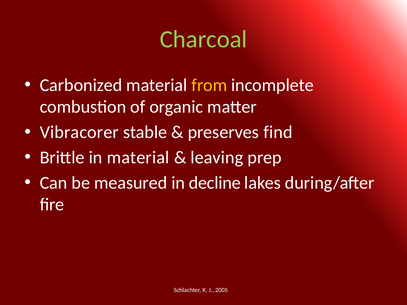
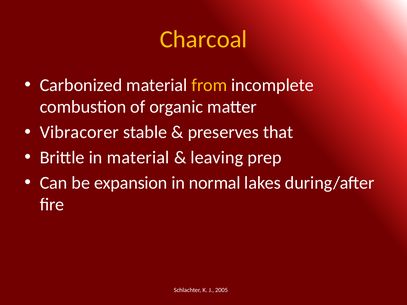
Charcoal colour: light green -> yellow (203, 39)
find: find -> that (278, 132)
measured: measured -> expansion (131, 183)
decline: decline -> normal (215, 183)
